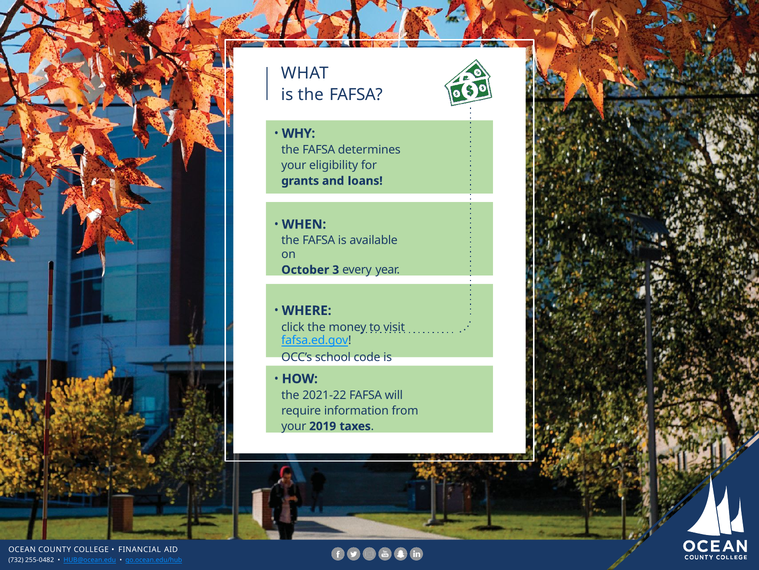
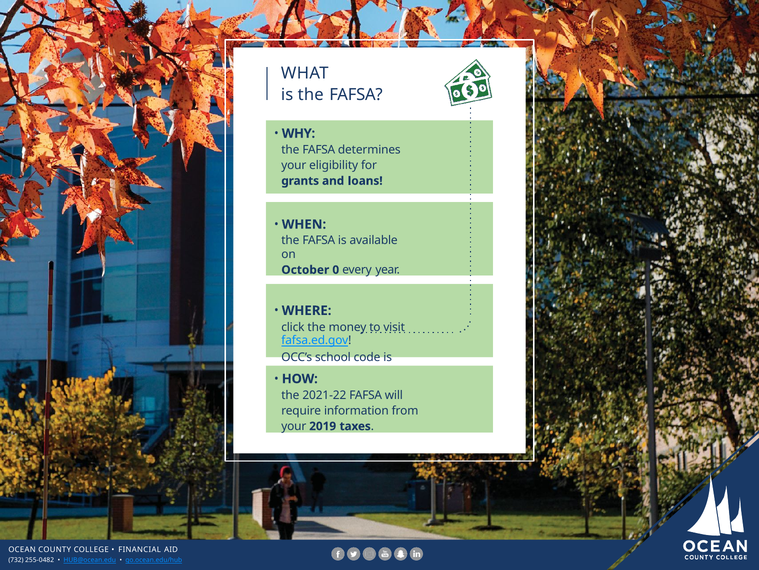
3: 3 -> 0 (336, 270)
